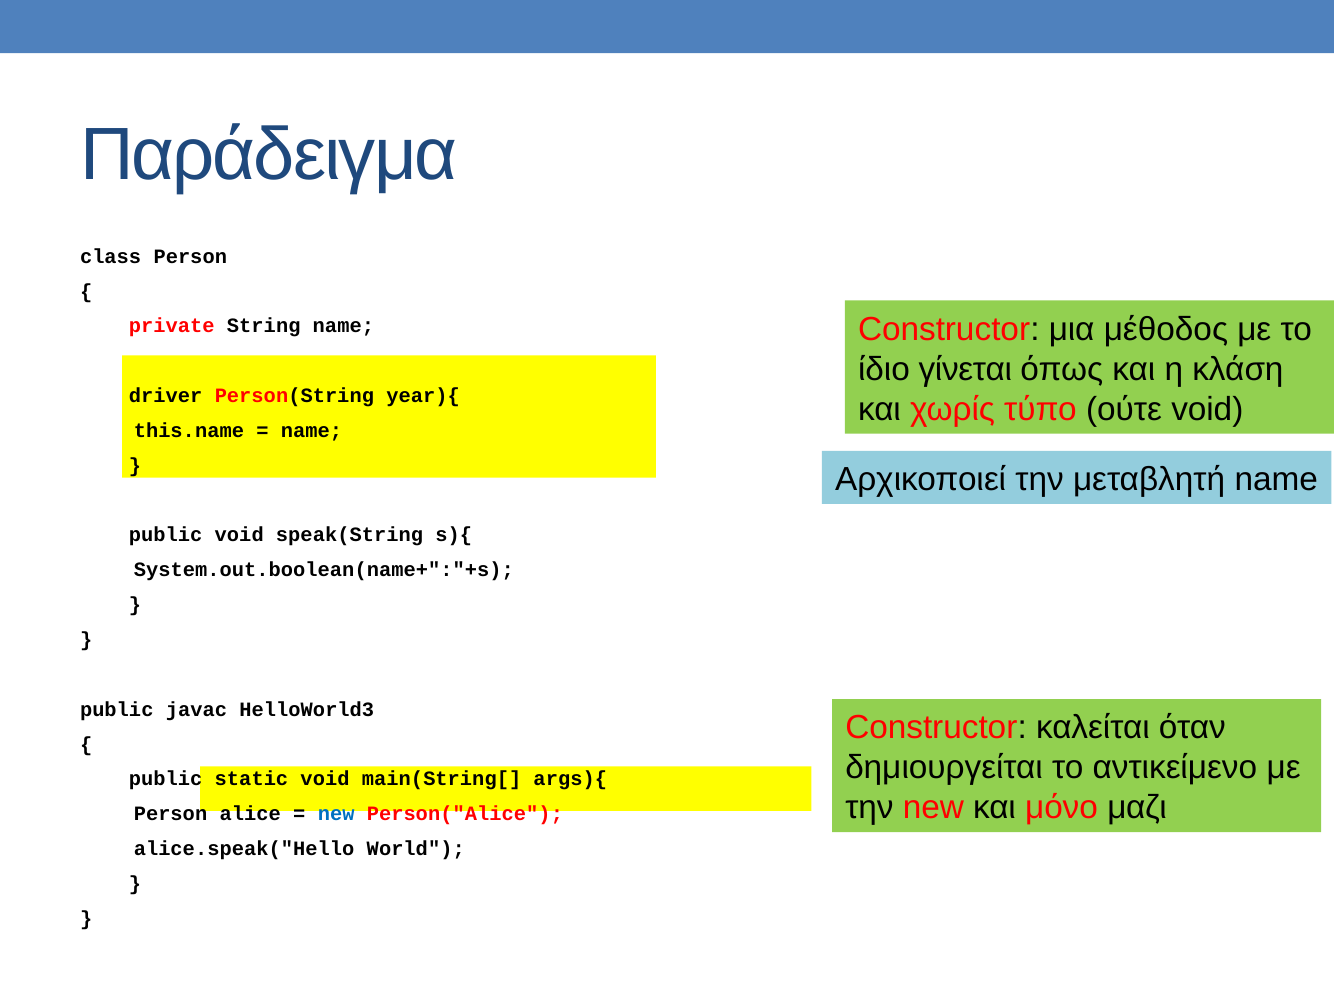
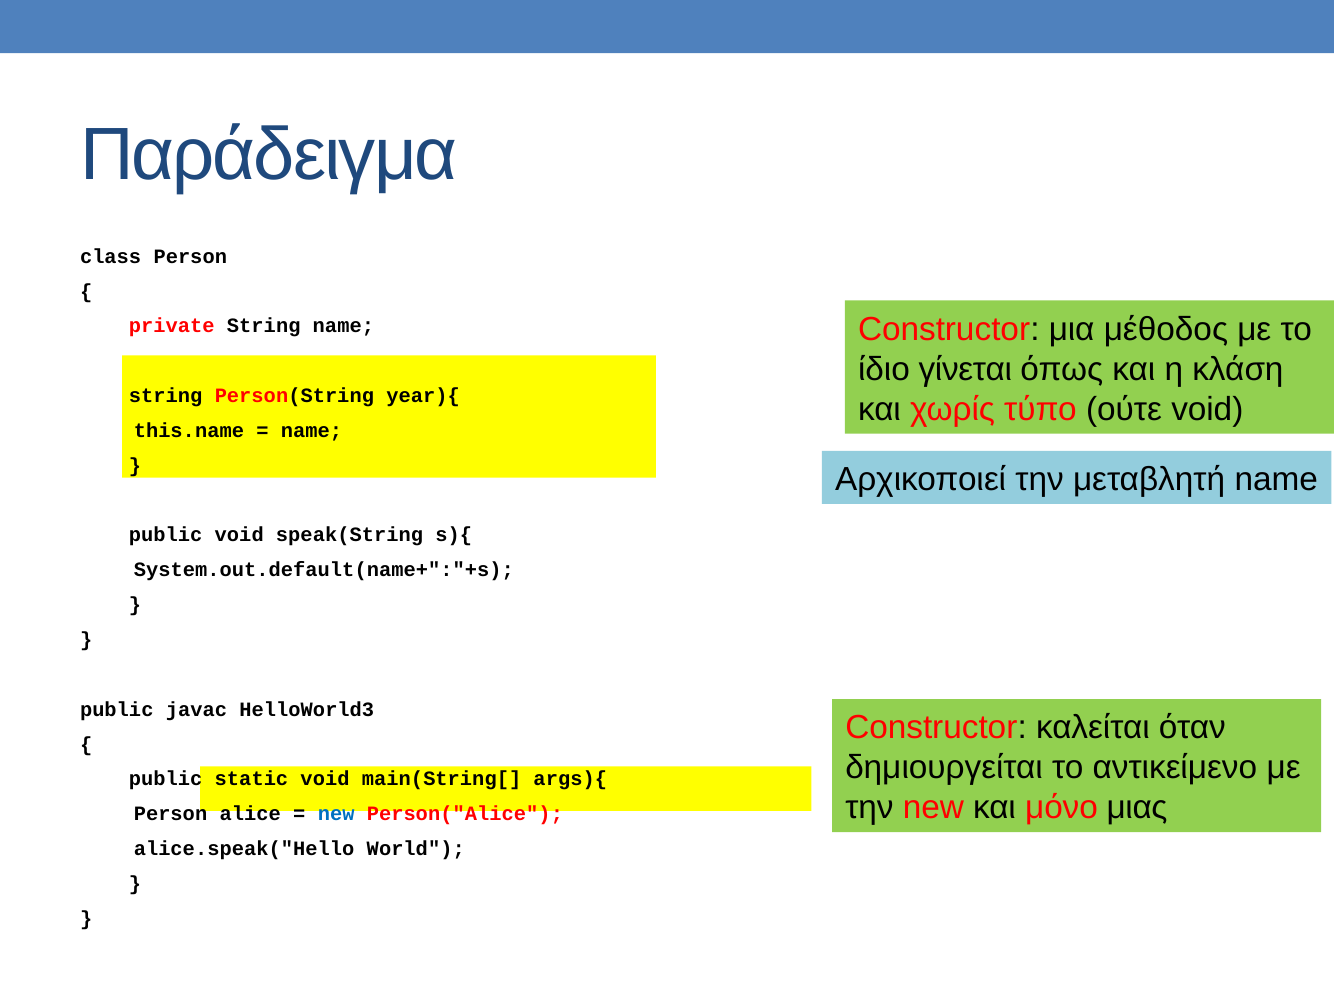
driver: driver -> string (166, 396)
System.out.boolean(name+":"+s: System.out.boolean(name+":"+s -> System.out.default(name+":"+s (324, 570)
μαζι: μαζι -> μιας (1137, 808)
